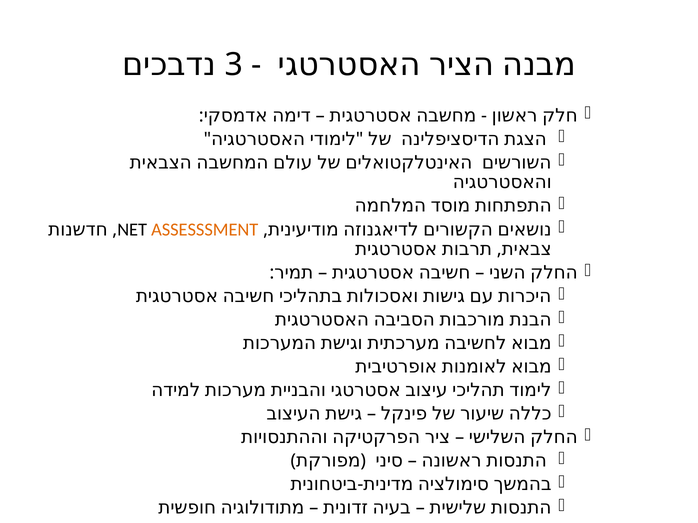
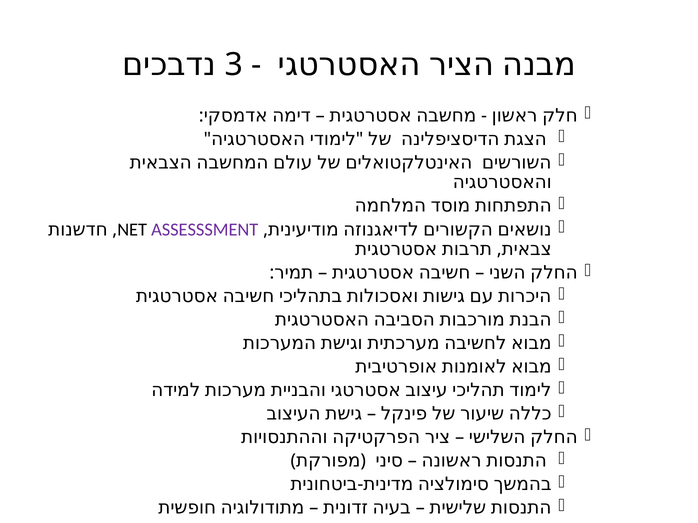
ASSESSSMENT colour: orange -> purple (205, 230)
